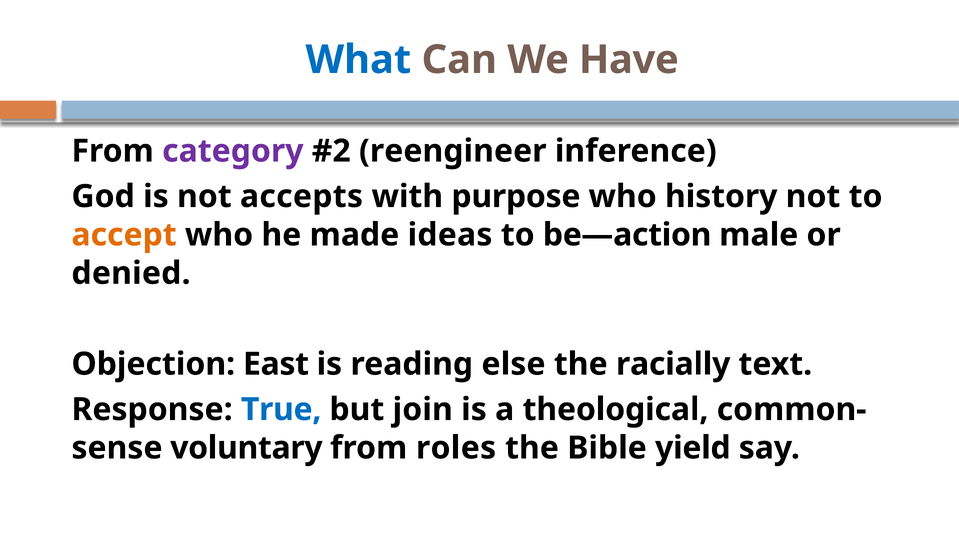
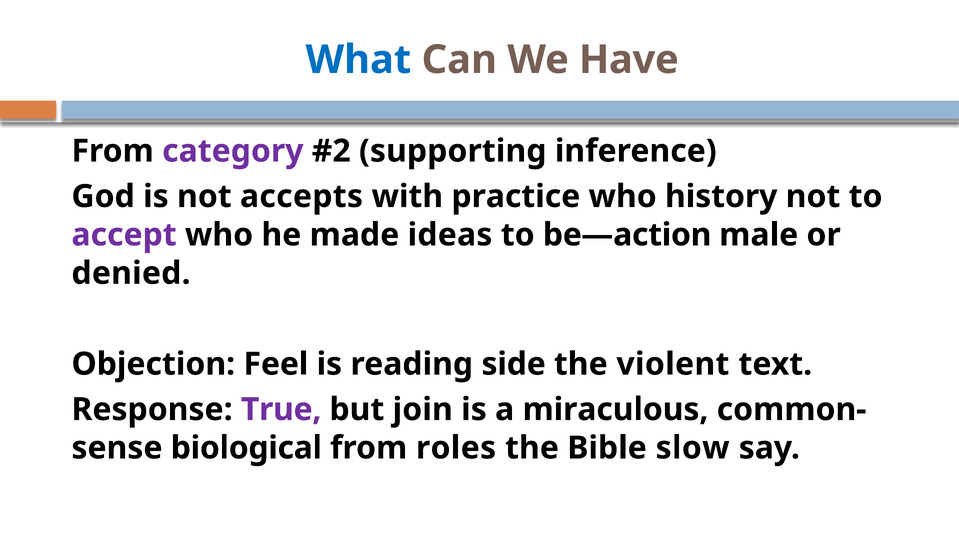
reengineer: reengineer -> supporting (453, 151)
purpose: purpose -> practice (516, 196)
accept colour: orange -> purple (124, 235)
East: East -> Feel (276, 364)
else: else -> side (514, 364)
racially: racially -> violent (673, 364)
True colour: blue -> purple (281, 409)
theological: theological -> miraculous (616, 409)
voluntary: voluntary -> biological (246, 447)
yield: yield -> slow (693, 447)
